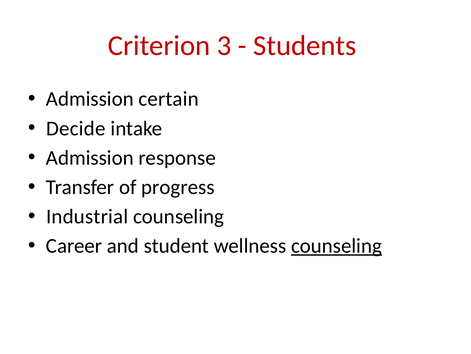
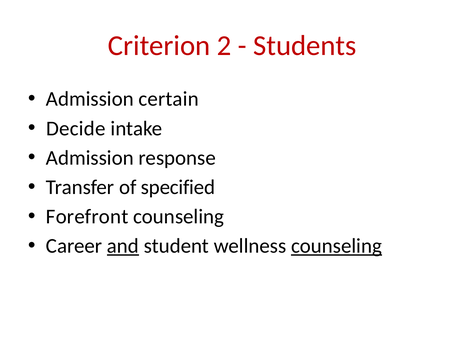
3: 3 -> 2 (224, 46)
progress: progress -> specified (178, 187)
Industrial: Industrial -> Forefront (87, 216)
and underline: none -> present (123, 246)
